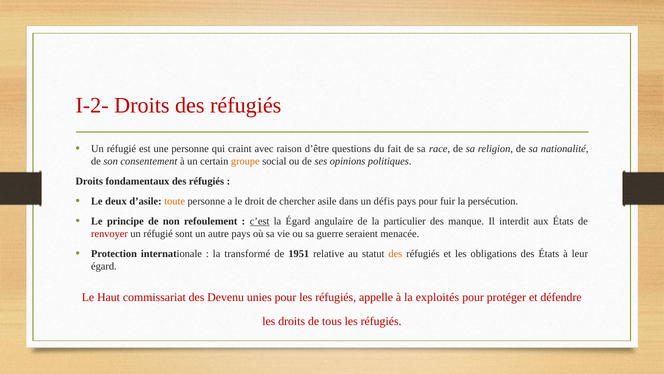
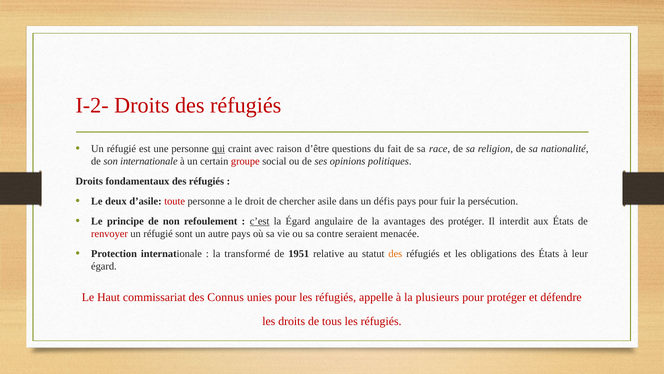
qui underline: none -> present (218, 149)
son consentement: consentement -> internationale (149, 161)
groupe colour: orange -> red (245, 161)
toute colour: orange -> red (175, 201)
particulier: particulier -> avantages (405, 221)
des manque: manque -> protéger (466, 221)
guerre: guerre -> contre (330, 233)
Devenu: Devenu -> Connus (226, 297)
exploités: exploités -> plusieurs (437, 297)
